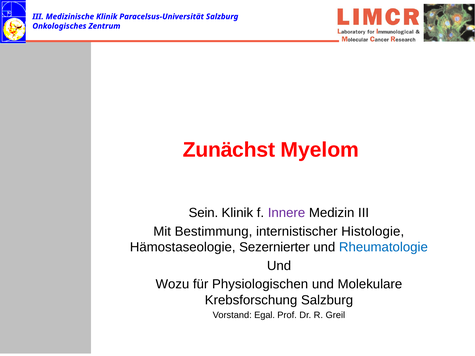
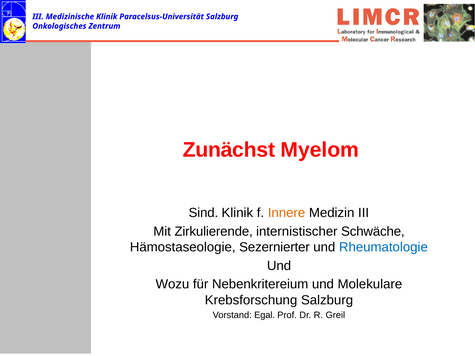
Sein: Sein -> Sind (203, 213)
Innere colour: purple -> orange (287, 213)
Bestimmung: Bestimmung -> Zirkulierende (214, 232)
Histologie: Histologie -> Schwäche (373, 232)
Physiologischen: Physiologischen -> Nebenkritereium (260, 284)
